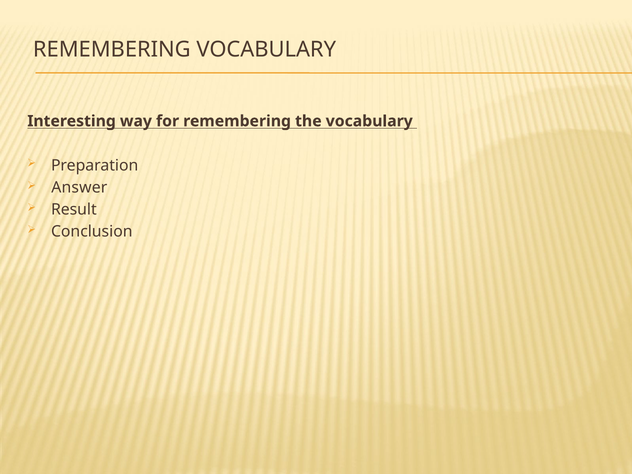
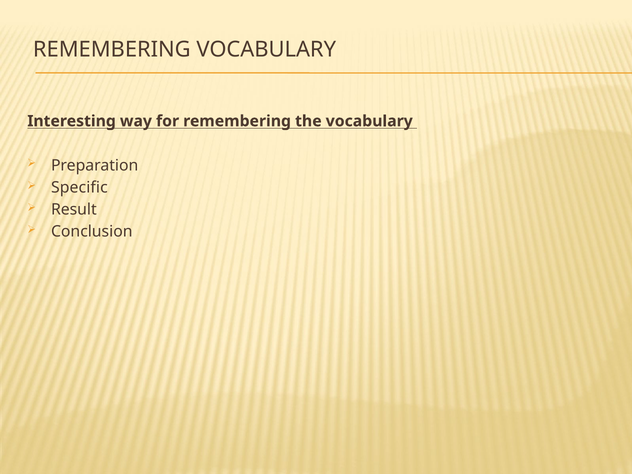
Answer: Answer -> Specific (79, 187)
